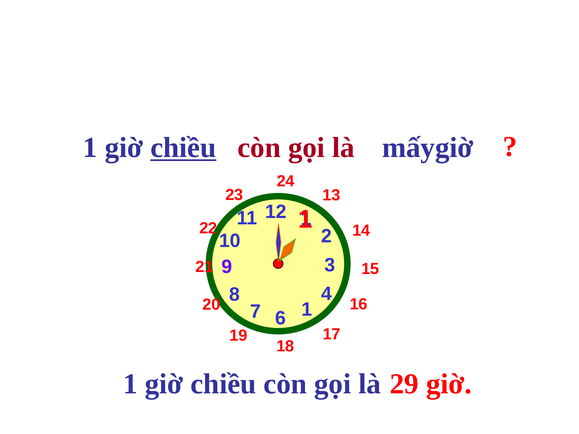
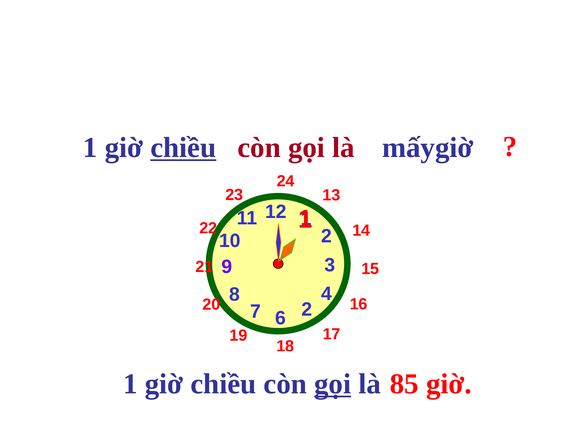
7 1: 1 -> 2 (307, 310)
gọi underline: none -> present (333, 384)
29: 29 -> 85 (404, 384)
